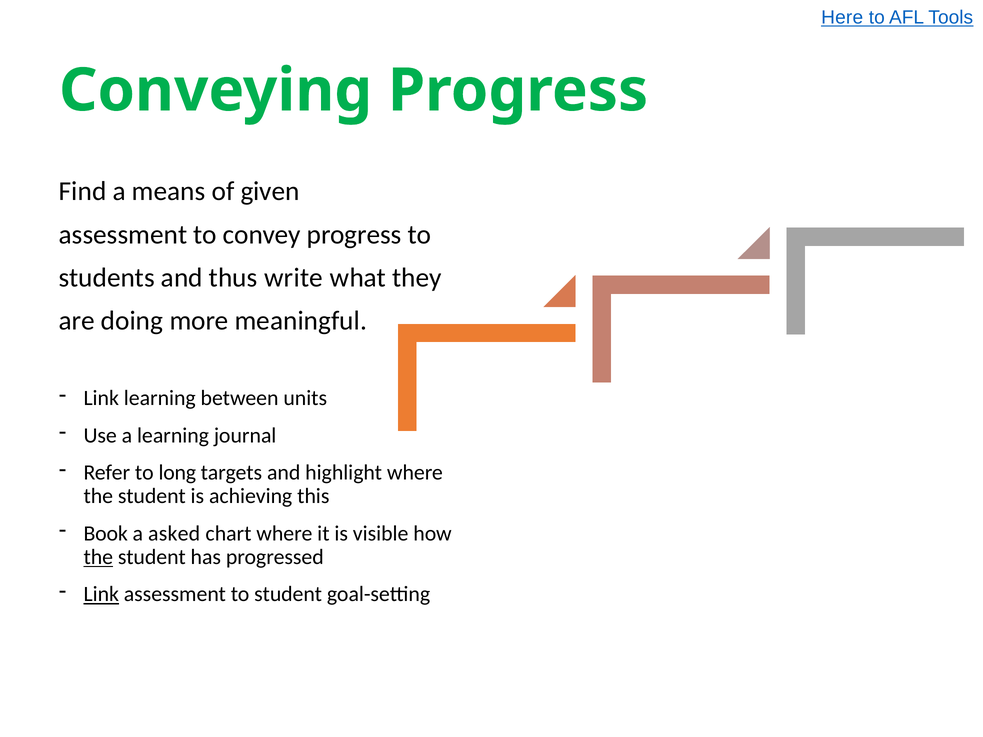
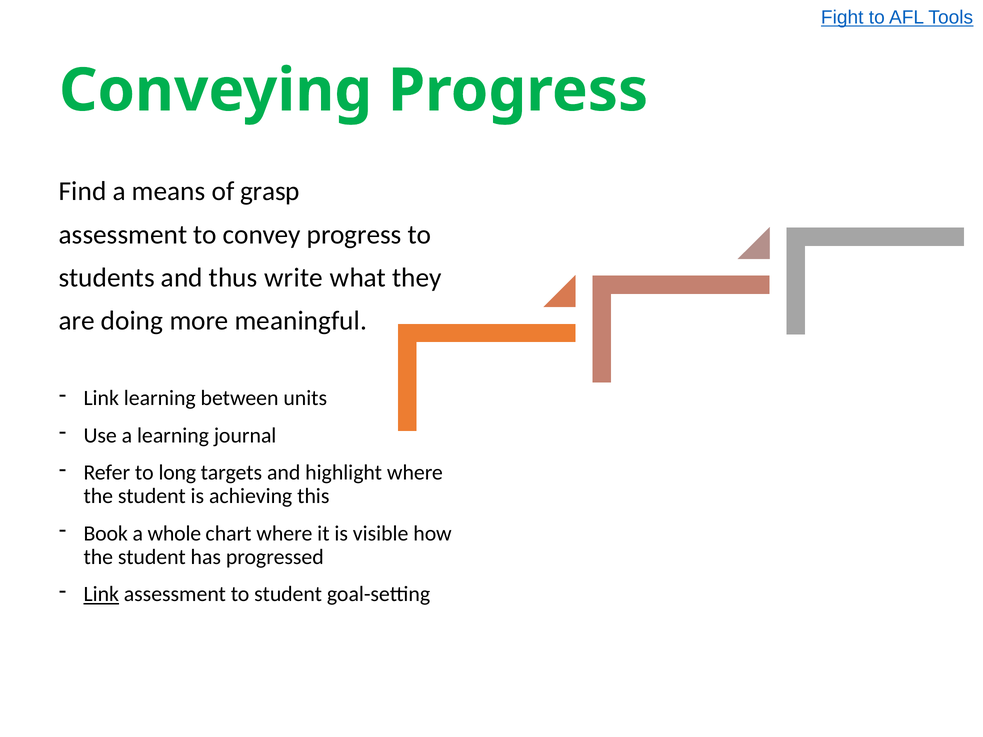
Here: Here -> Fight (842, 18)
given: given -> grasp (270, 192)
asked: asked -> whole (174, 534)
the underline: present -> none (98, 557)
